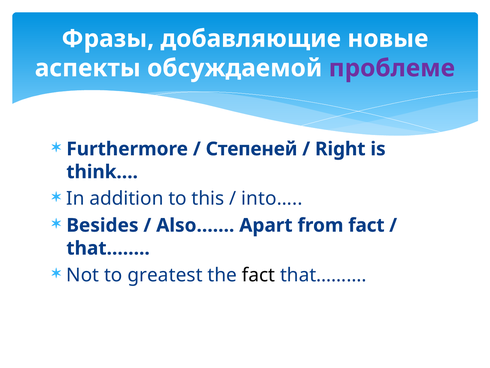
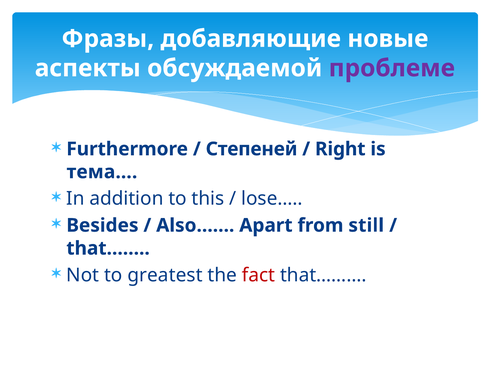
think…: think… -> тема… (102, 172)
into…: into… -> lose… (272, 198)
from fact: fact -> still (366, 225)
fact colour: black -> red (259, 275)
